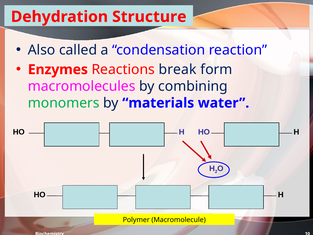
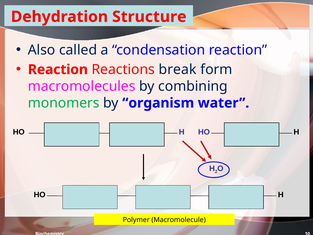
Enzymes: Enzymes -> Reaction (58, 69)
materials: materials -> organism (158, 103)
